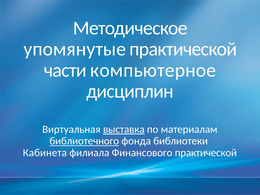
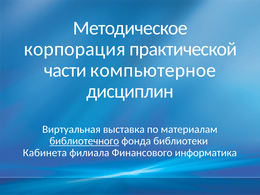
упомянутые: упомянутые -> корпорация (75, 49)
выставка underline: present -> none (124, 129)
Финансового практической: практической -> информатика (206, 153)
